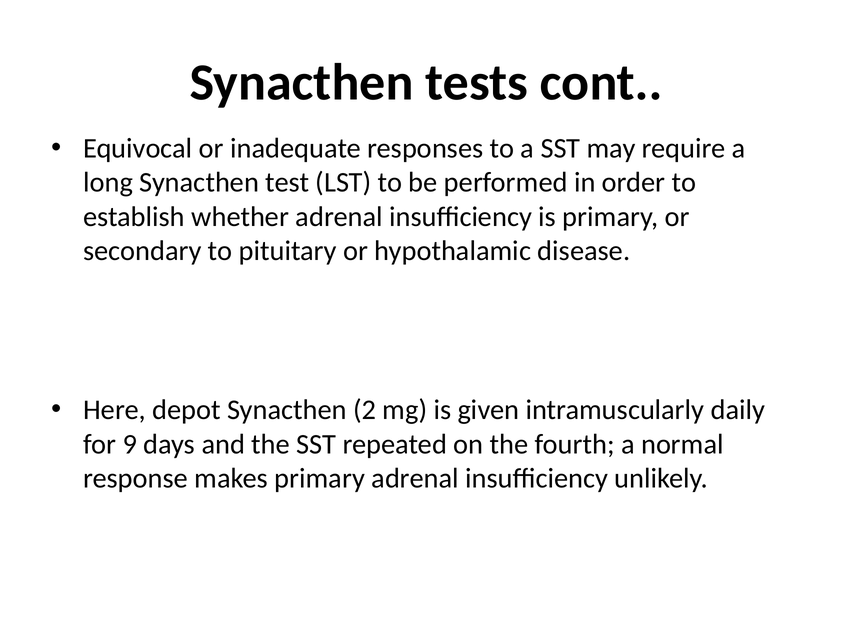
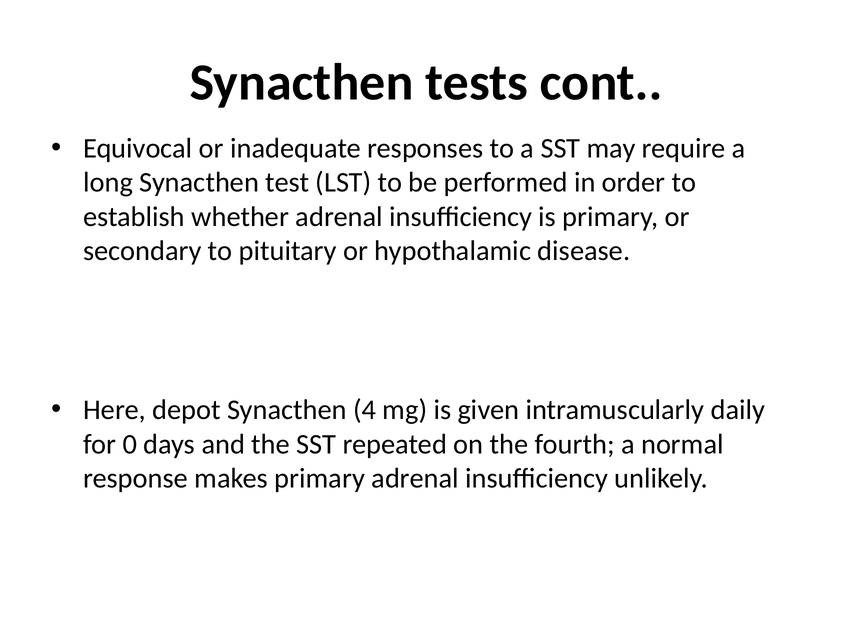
2: 2 -> 4 (365, 410)
9: 9 -> 0 (130, 444)
